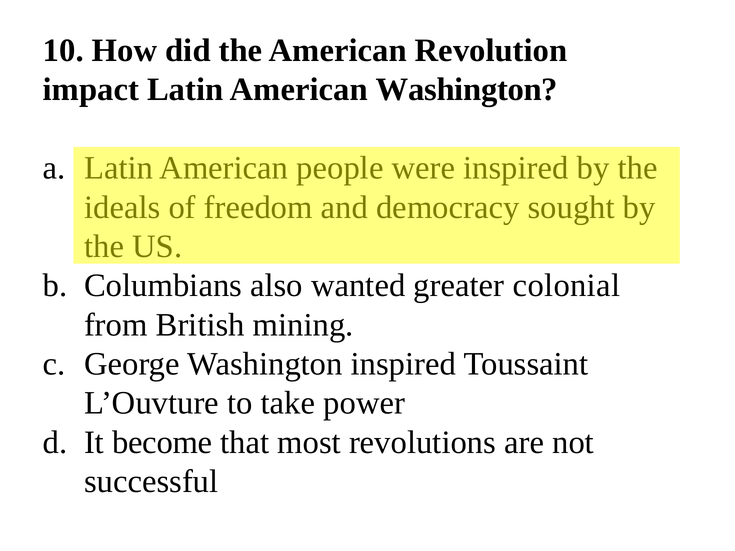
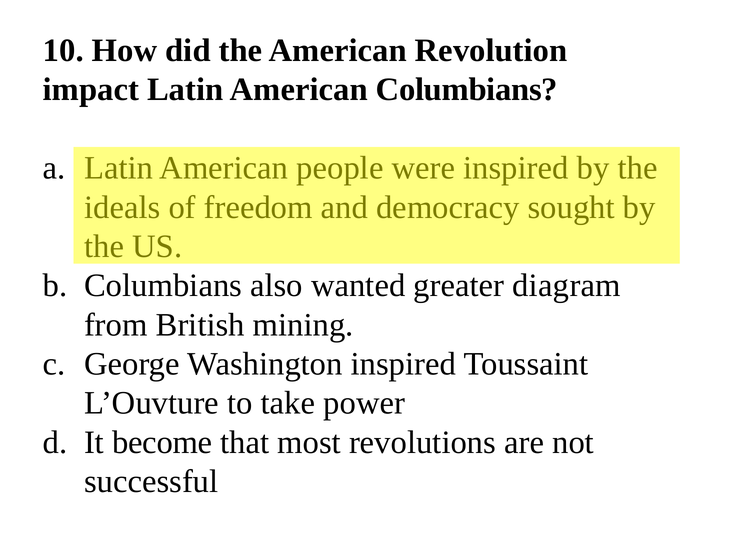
American Washington: Washington -> Columbians (467, 90)
colonial: colonial -> diagram (567, 286)
